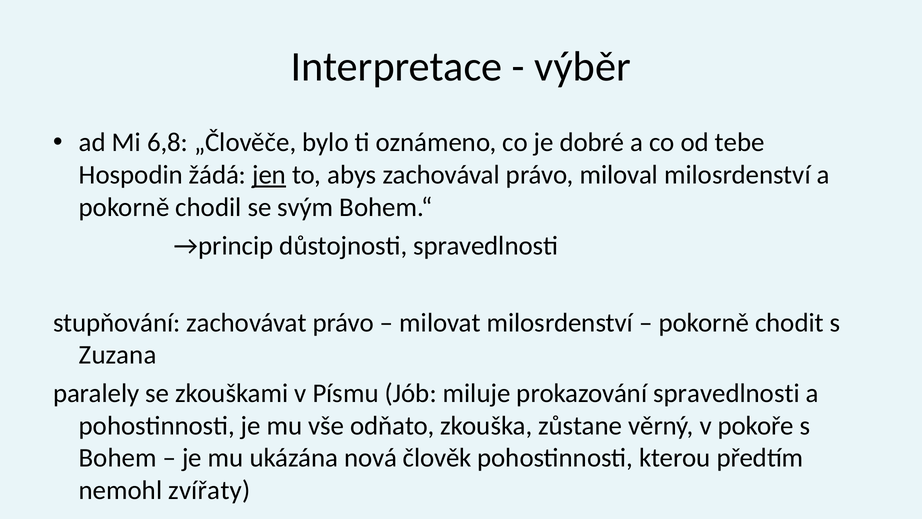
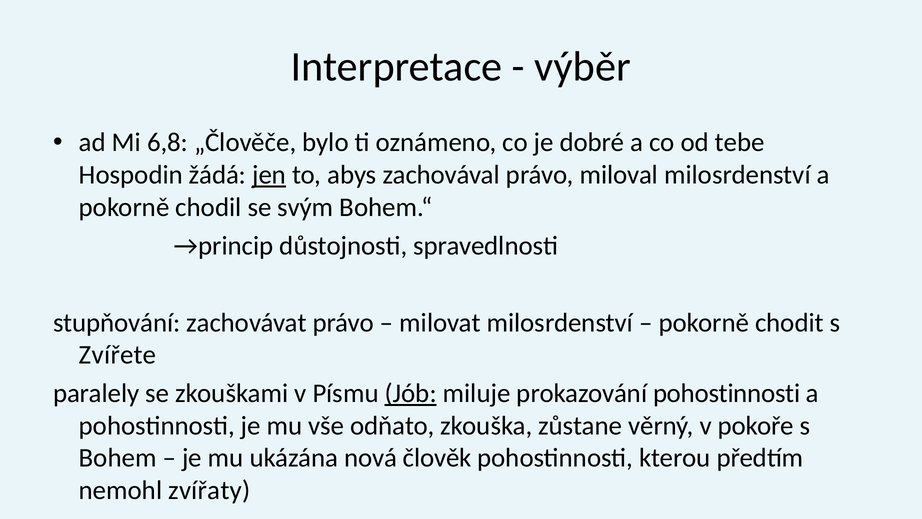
Zuzana: Zuzana -> Zvířete (118, 355)
Jób underline: none -> present (411, 393)
prokazování spravedlnosti: spravedlnosti -> pohostinnosti (727, 393)
